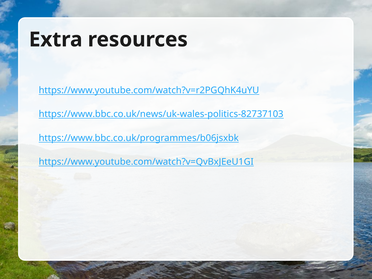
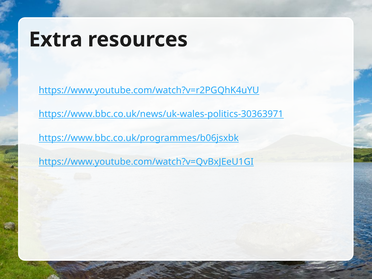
https://www.bbc.co.uk/news/uk-wales-politics-82737103: https://www.bbc.co.uk/news/uk-wales-politics-82737103 -> https://www.bbc.co.uk/news/uk-wales-politics-30363971 (161, 114)
